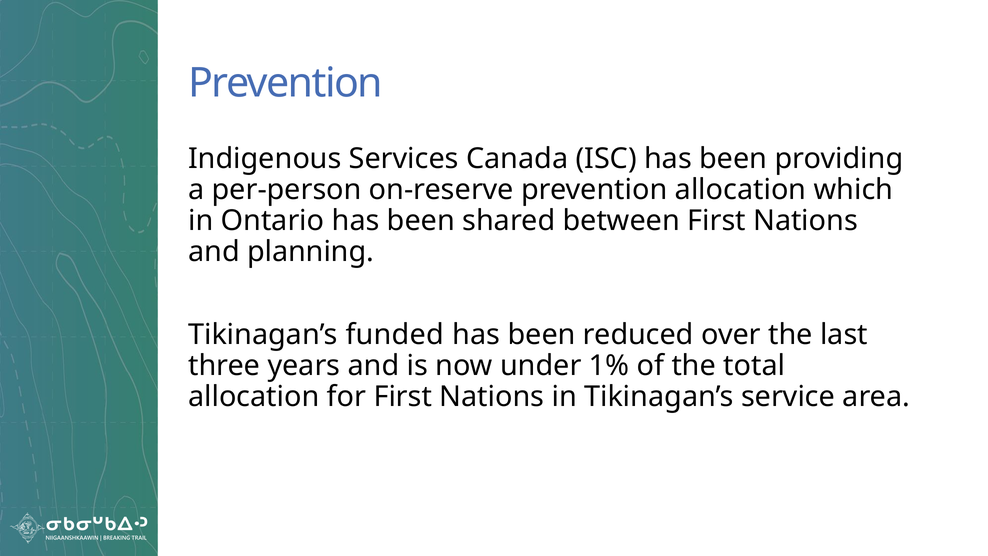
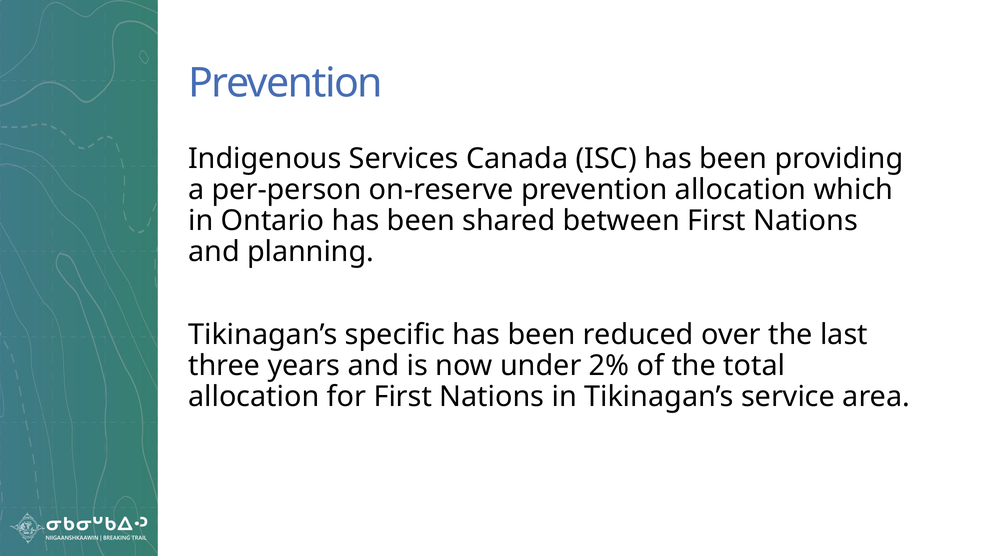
funded: funded -> specific (395, 335)
1%: 1% -> 2% (609, 366)
